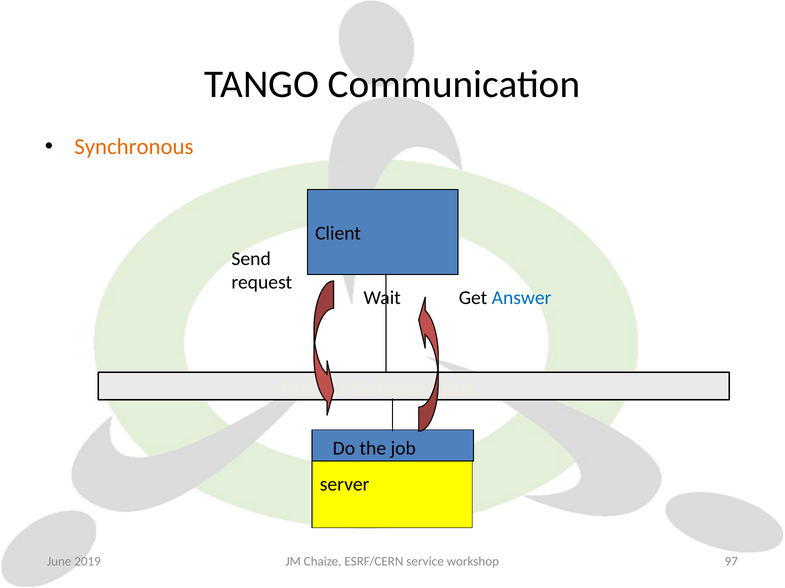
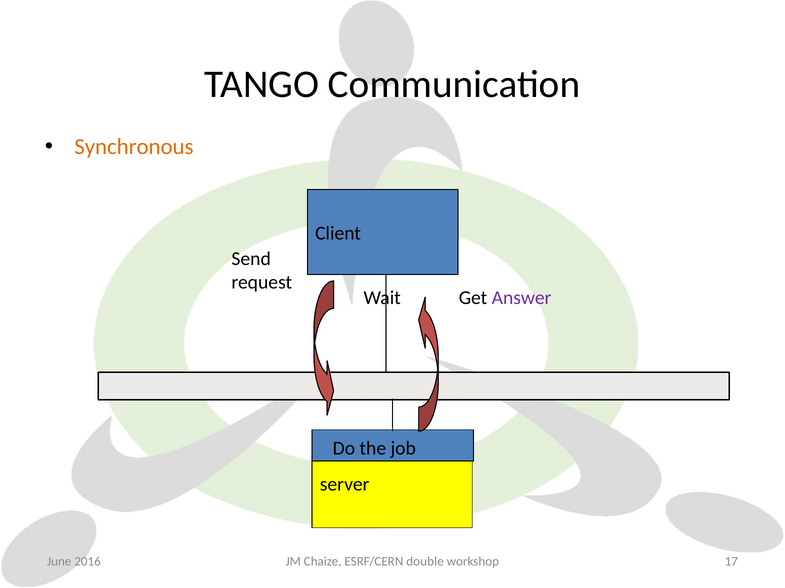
Answer colour: blue -> purple (522, 298)
2019: 2019 -> 2016 (88, 562)
service: service -> double (425, 562)
97: 97 -> 17 (731, 562)
